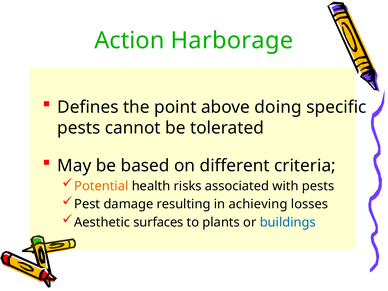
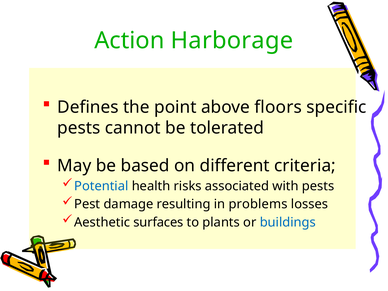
doing: doing -> floors (278, 107)
Potential colour: orange -> blue (101, 186)
achieving: achieving -> problems (258, 204)
